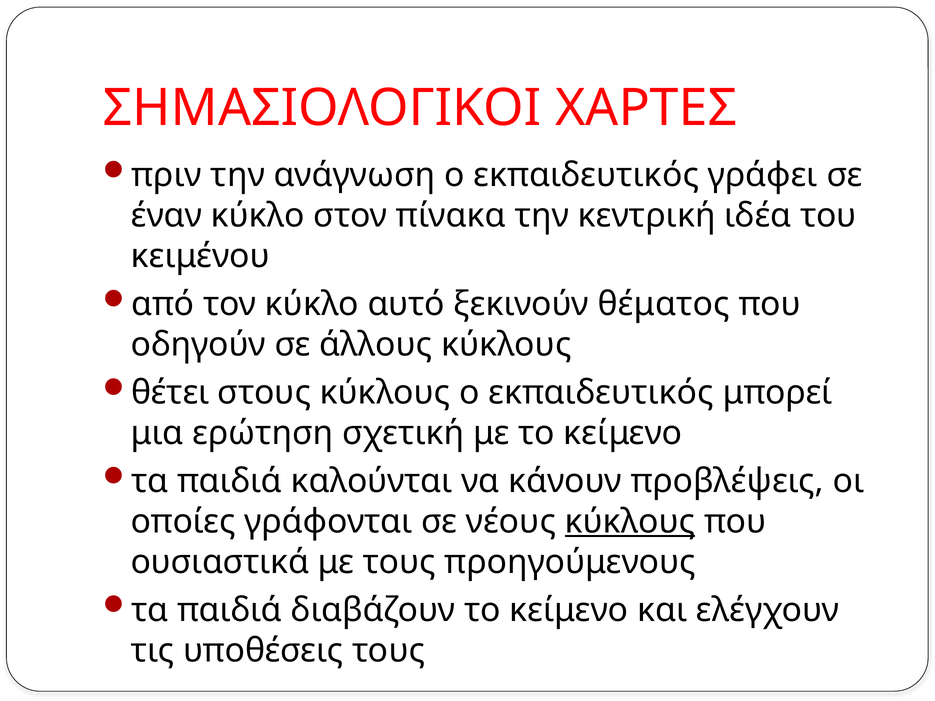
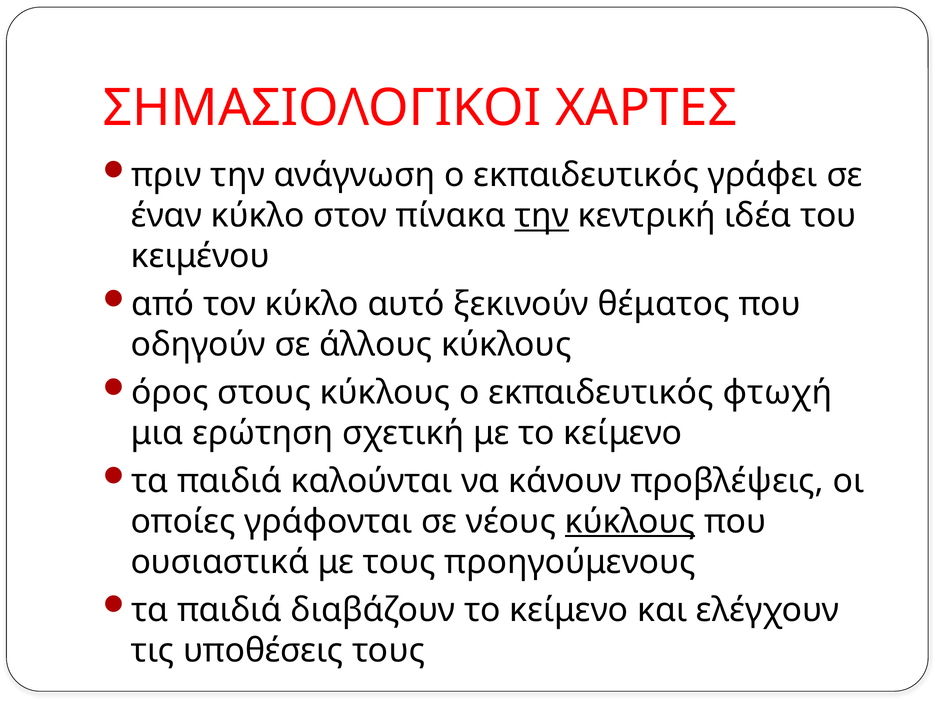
την underline: none -> present (542, 216)
θέτει: θέτει -> όρος (170, 393)
μπορεί: μπορεί -> φτωχή (777, 393)
